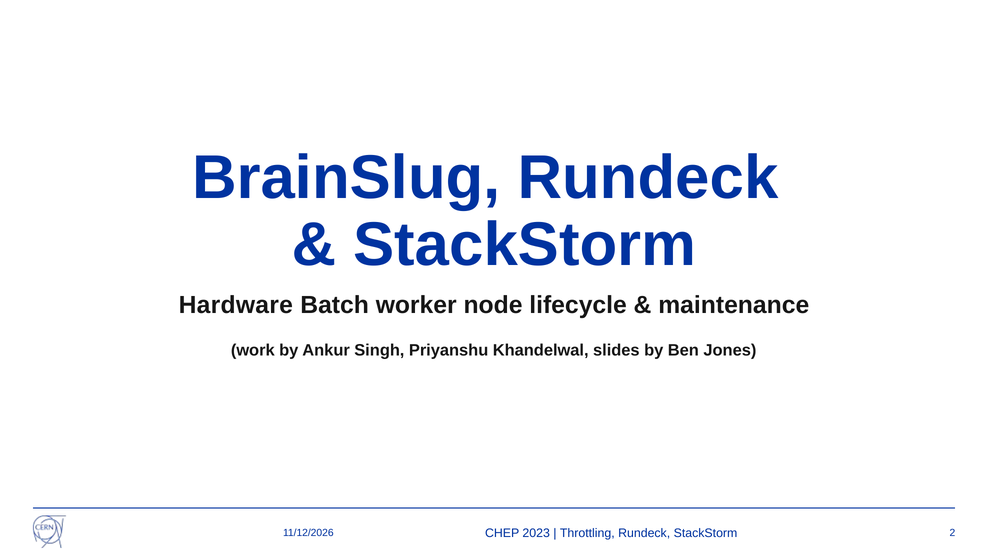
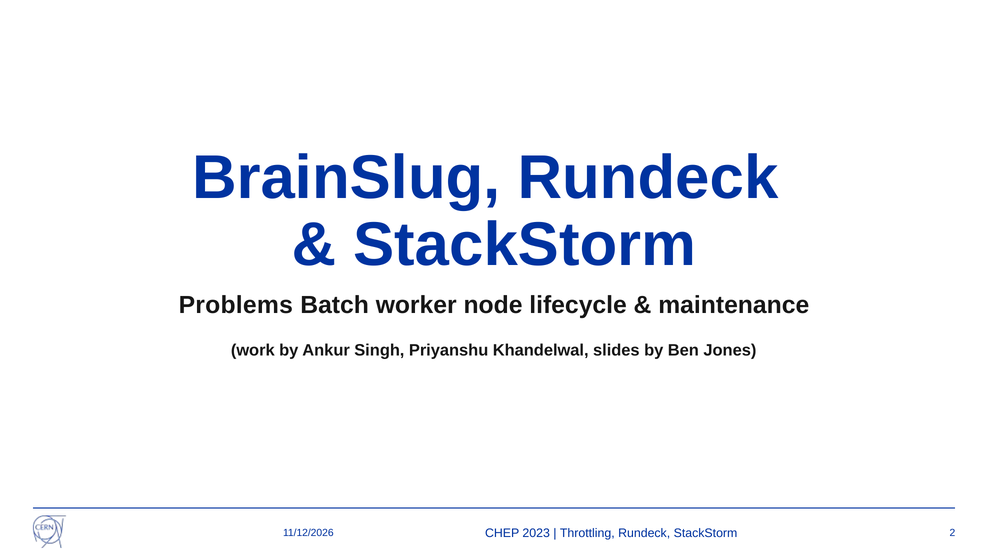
Hardware: Hardware -> Problems (236, 305)
